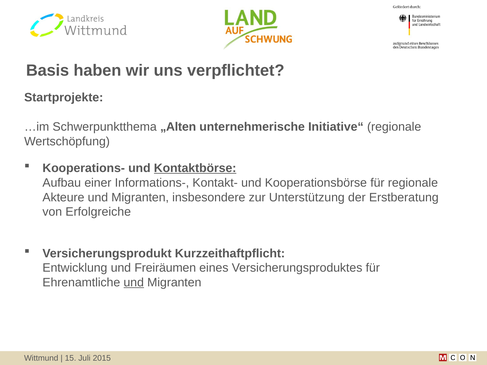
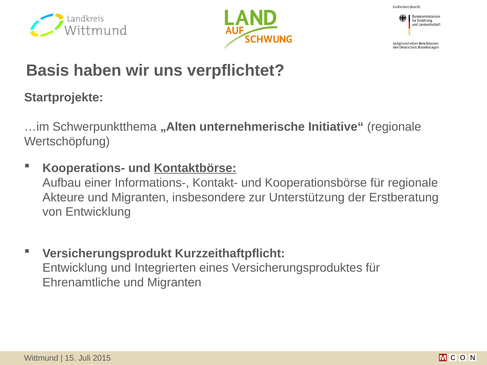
von Erfolgreiche: Erfolgreiche -> Entwicklung (98, 212)
Freiräumen: Freiräumen -> Integrierten (165, 268)
und underline: present -> none (134, 283)
